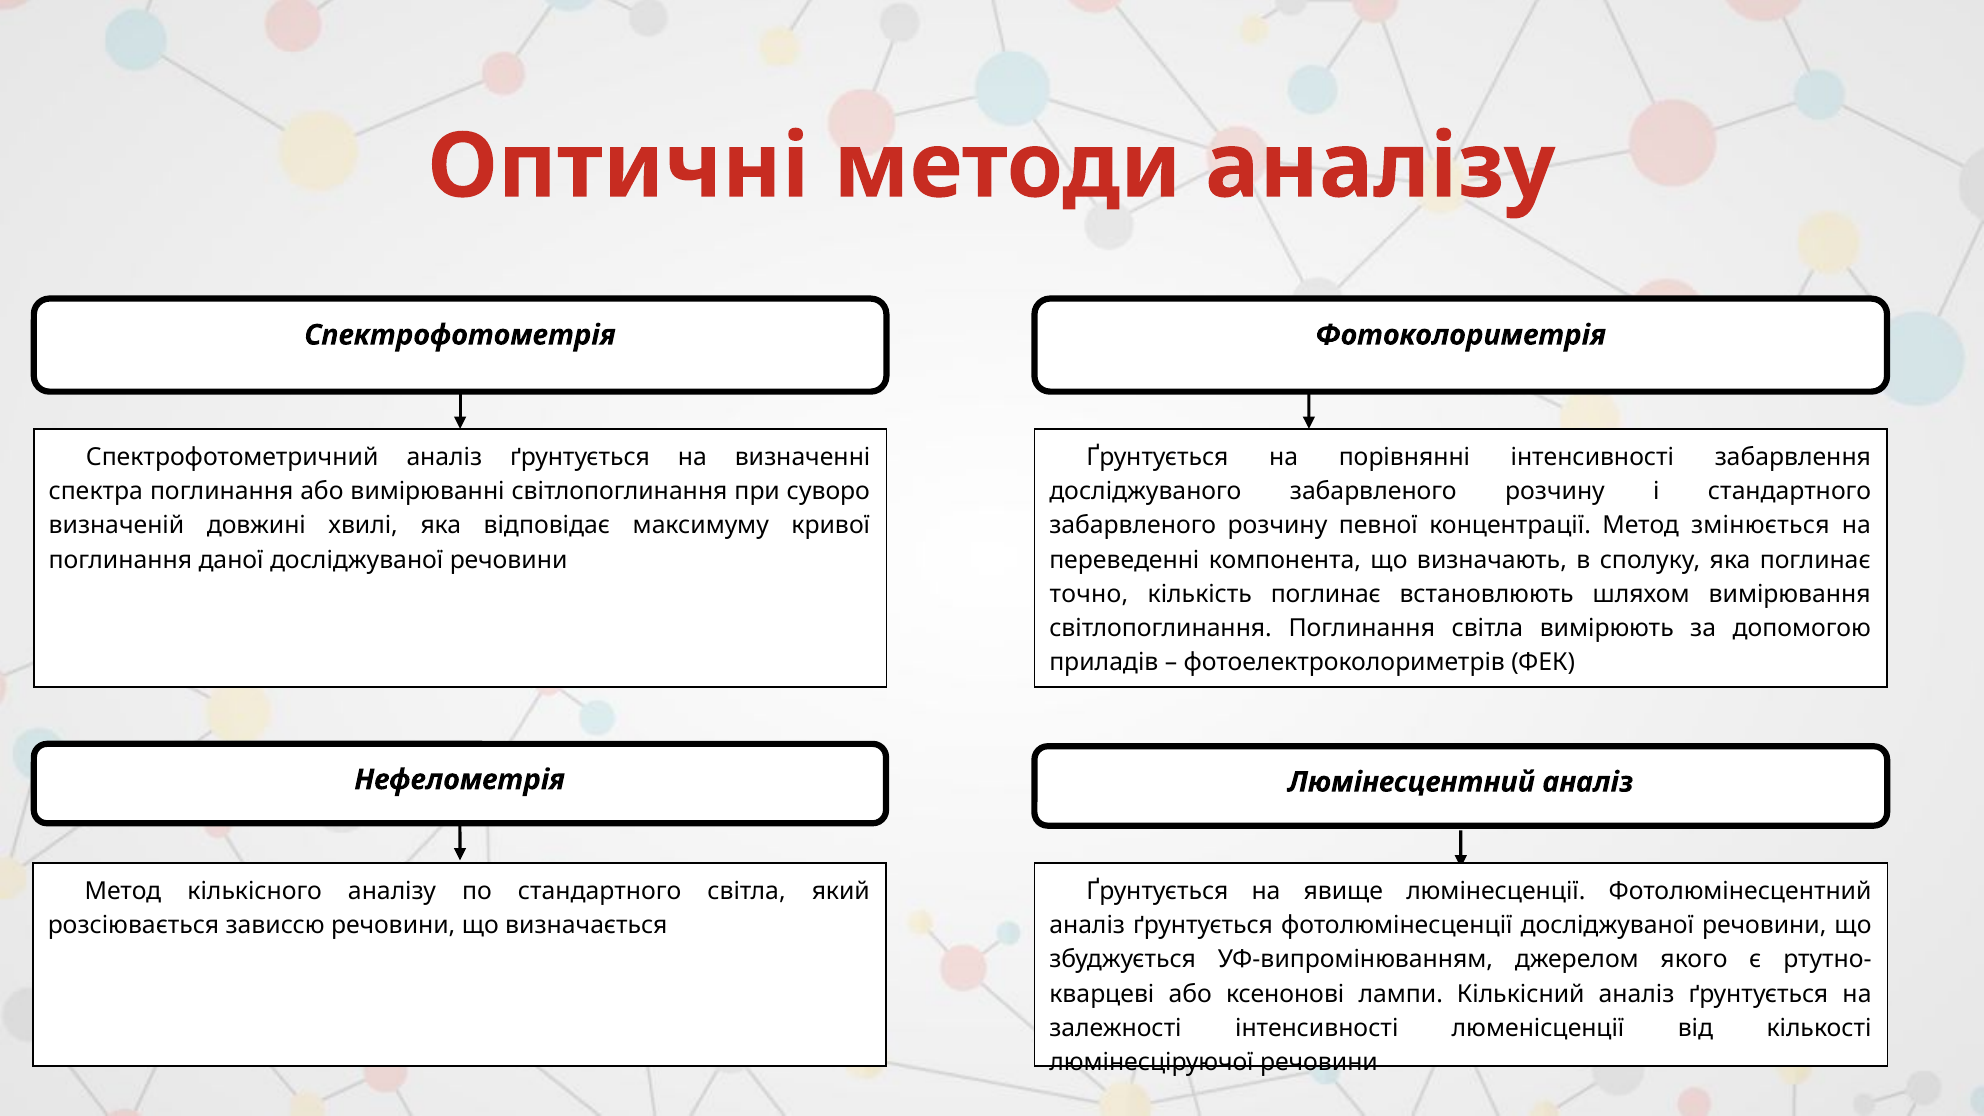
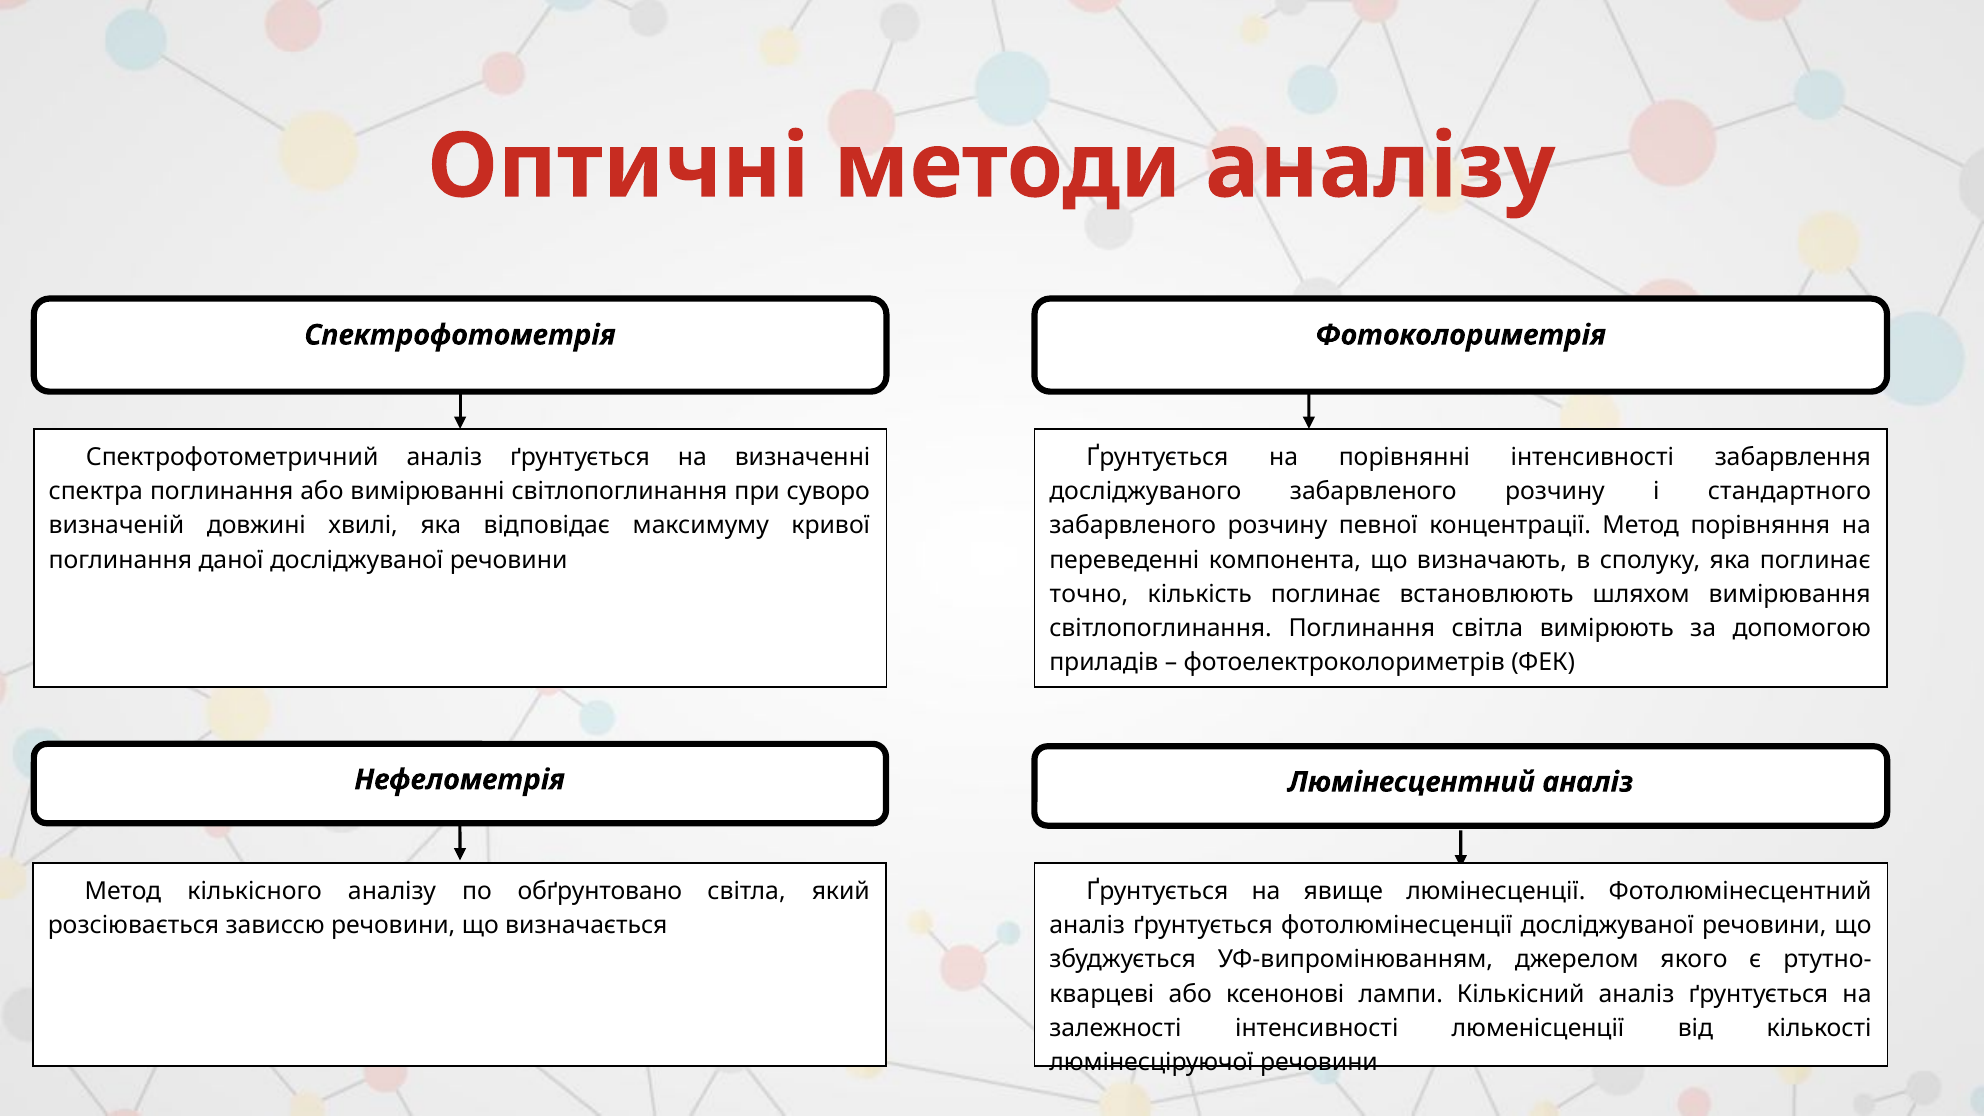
змінюється: змінюється -> порівняння (1760, 526)
по стандартного: стандартного -> обґрунтовано (600, 891)
